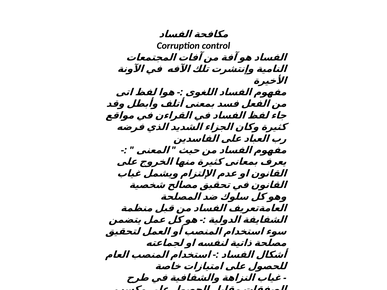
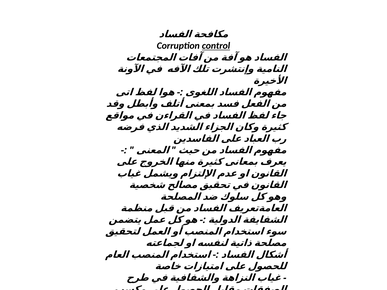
control underline: none -> present (216, 46)
